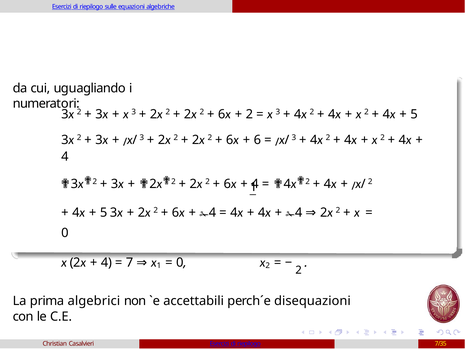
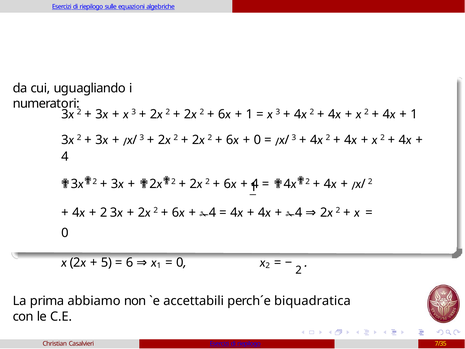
2: 2 -> 1 (249, 114)
5: 5 -> 1 (414, 114)
6: 6 -> 0 (257, 140)
5: 5 -> 2 (104, 213)
4: 4 -> 5 (106, 263)
7: 7 -> 6 (130, 263)
algebrici: algebrici -> abbiamo (94, 301)
disequazioni: disequazioni -> biquadratica (312, 301)
